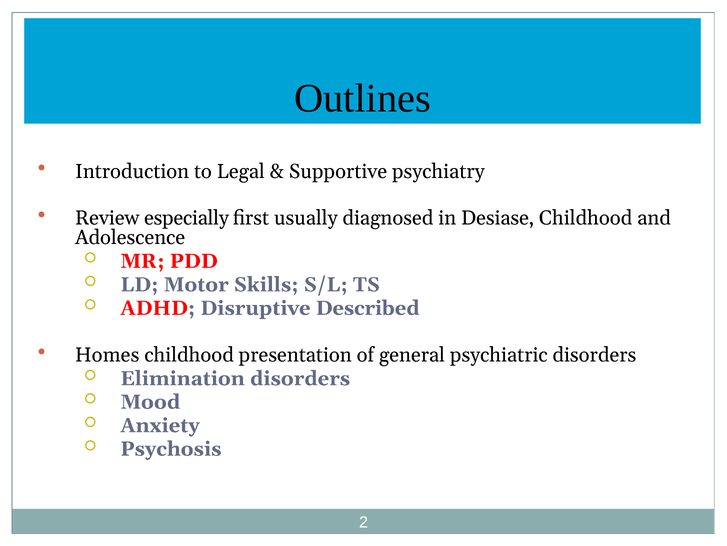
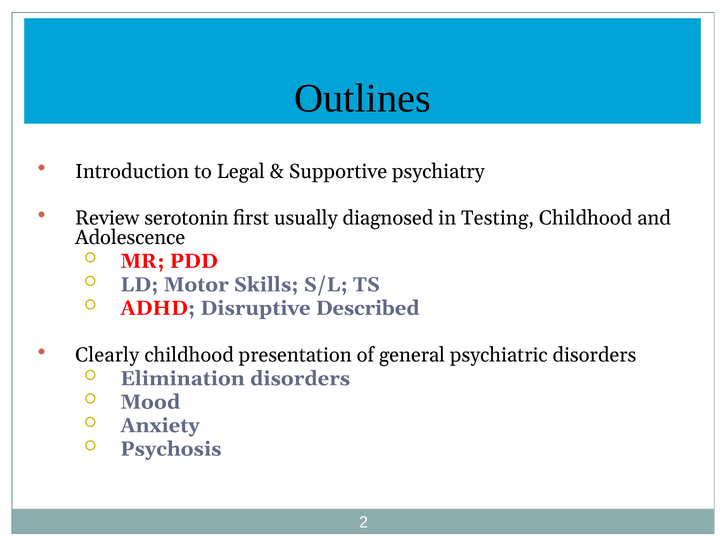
especially: especially -> serotonin (186, 218)
Desiase: Desiase -> Testing (498, 218)
Homes: Homes -> Clearly (107, 355)
